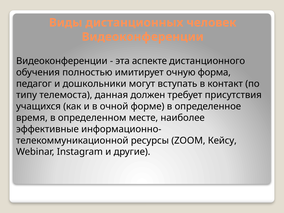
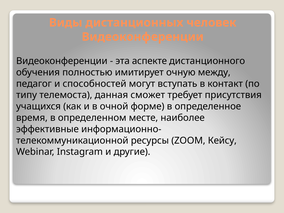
форма: форма -> между (214, 72)
дошкольники: дошкольники -> способностей (94, 84)
должен: должен -> сможет (148, 95)
